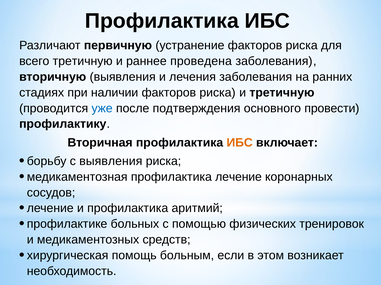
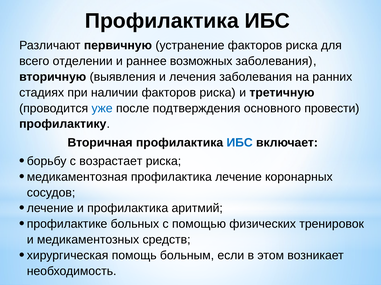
всего третичную: третичную -> отделении (83, 61)
проведена: проведена -> возможных (201, 61)
ИБС colour: orange -> blue (240, 143)
с выявления: выявления -> возрастает (111, 162)
